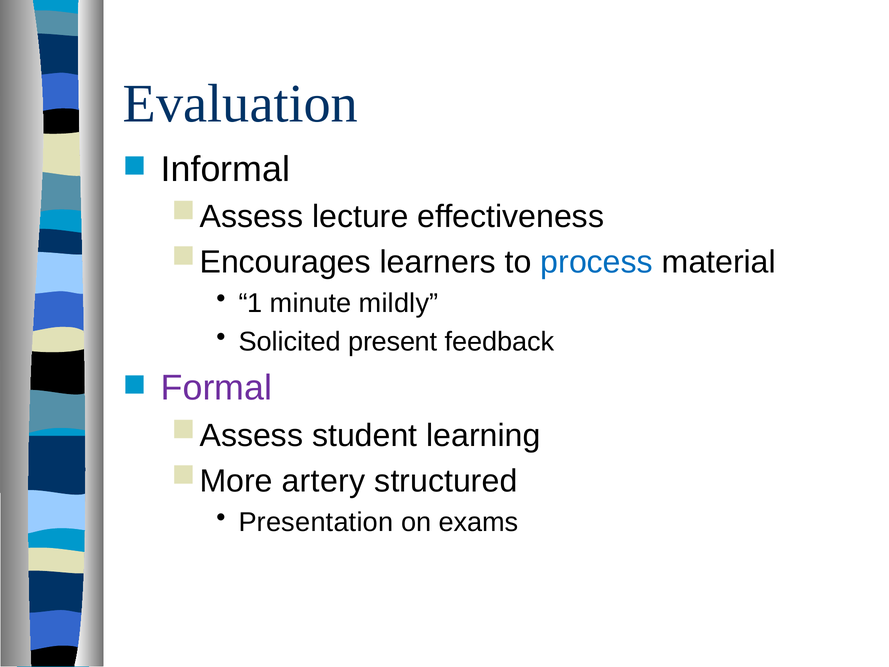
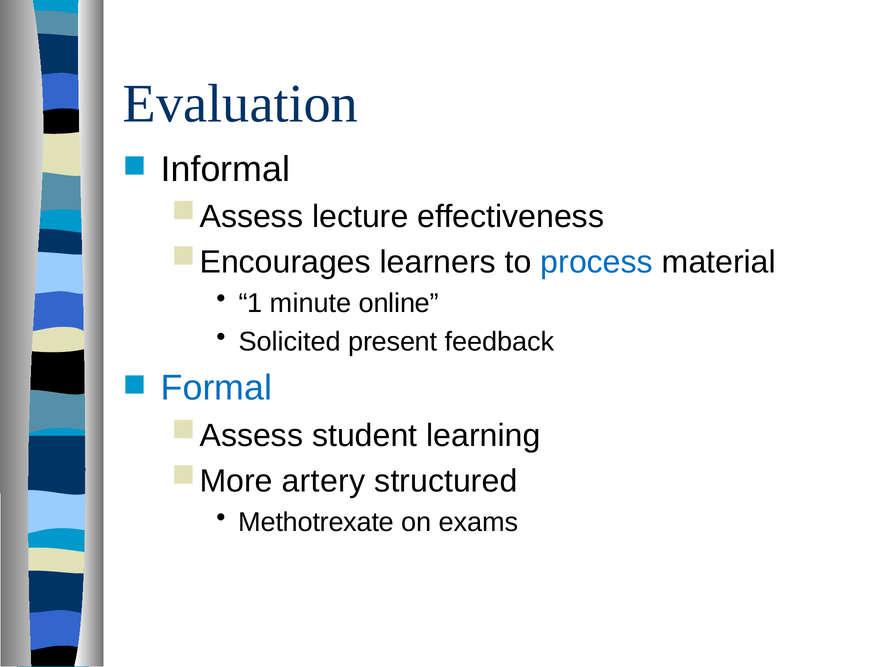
mildly: mildly -> online (399, 303)
Formal colour: purple -> blue (216, 388)
Presentation: Presentation -> Methotrexate (316, 522)
